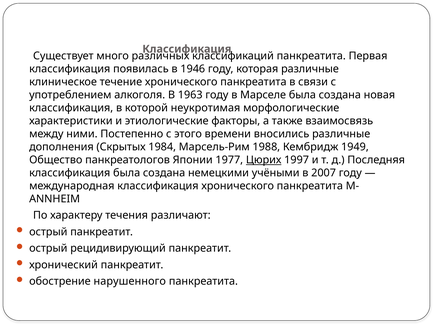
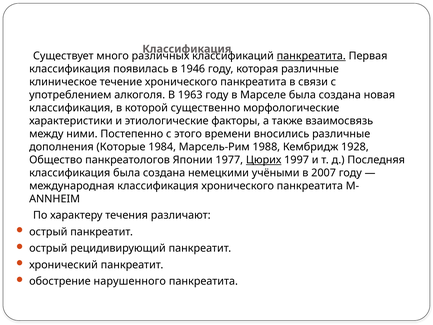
панкреатита underline: none -> present (311, 56)
неукротимая: неукротимая -> существенно (205, 108)
Скрытых: Скрытых -> Которые (121, 147)
1949: 1949 -> 1928 (355, 147)
